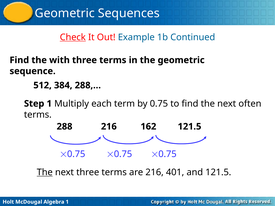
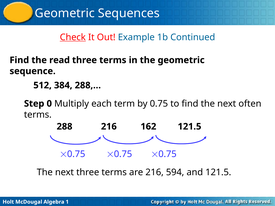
with: with -> read (60, 60)
Step 1: 1 -> 0 (49, 104)
The underline: present -> none (45, 172)
401: 401 -> 594 (175, 172)
